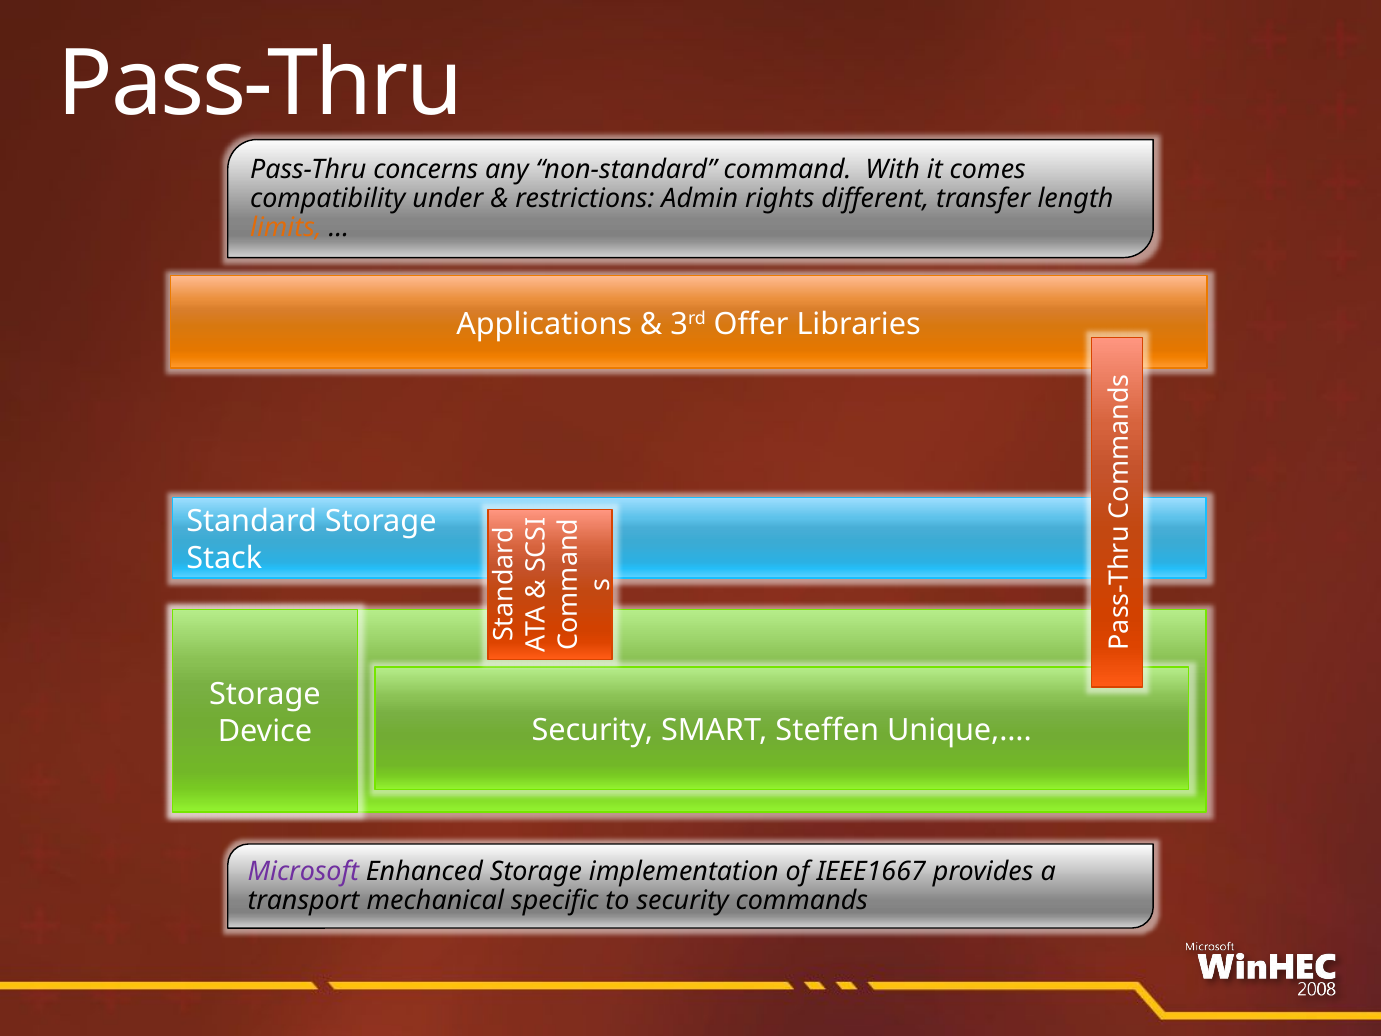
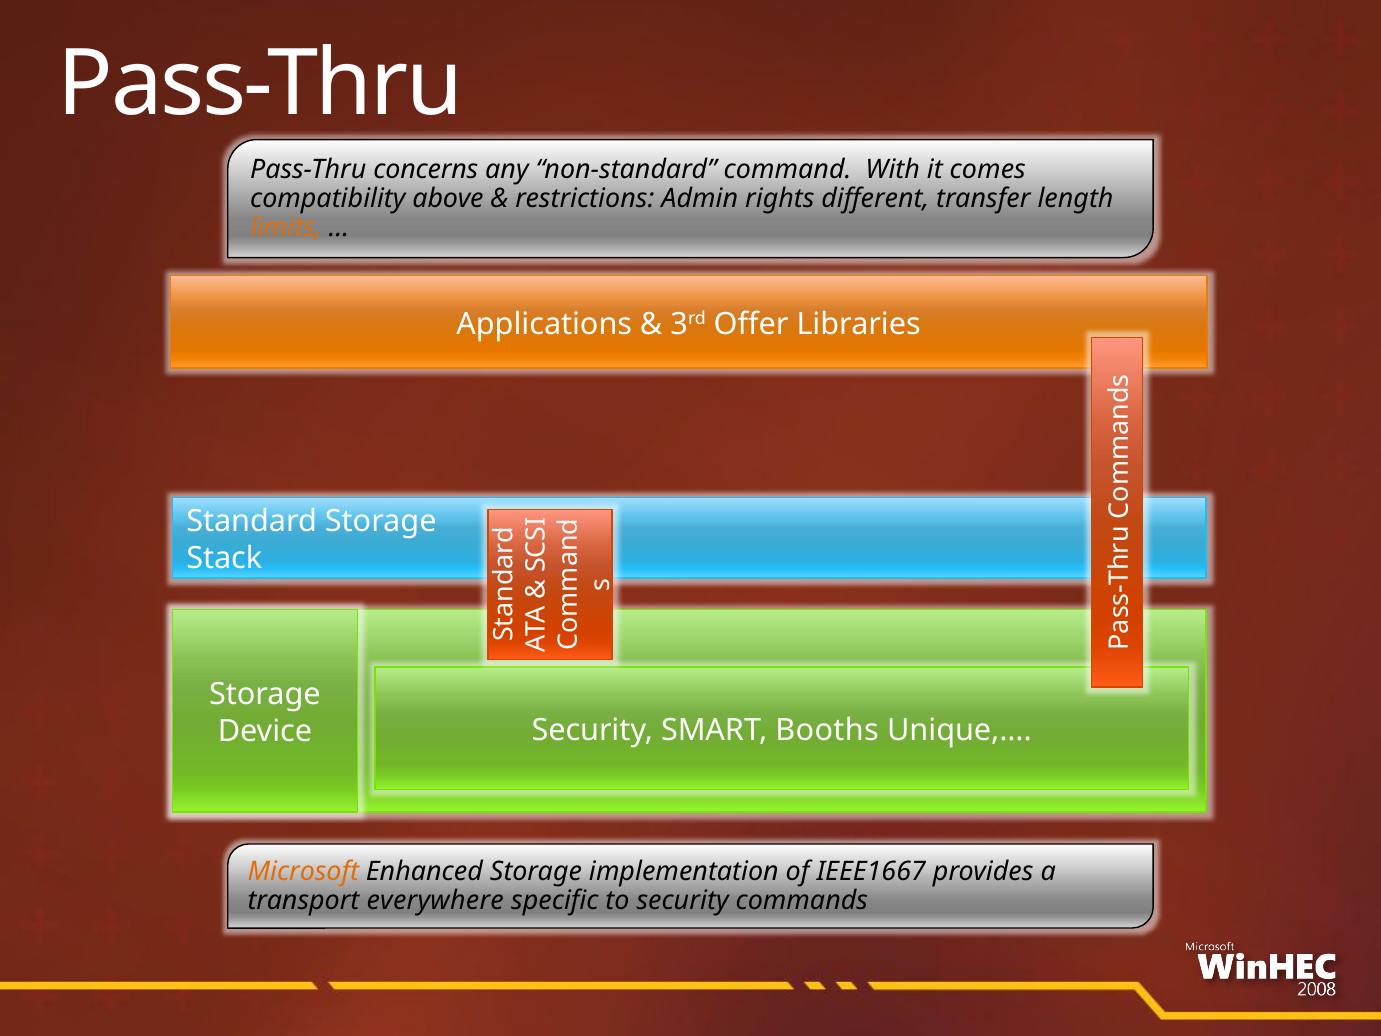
under: under -> above (448, 198)
Steffen: Steffen -> Booths (827, 730)
Microsoft colour: purple -> orange (303, 871)
mechanical: mechanical -> everywhere (435, 900)
